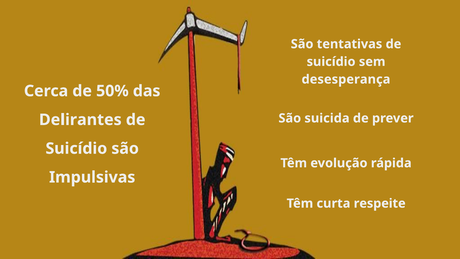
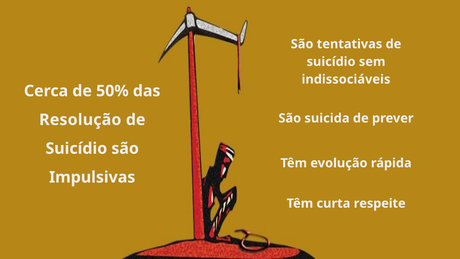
desesperança: desesperança -> indissociáveis (346, 79)
Delirantes: Delirantes -> Resolução (80, 120)
